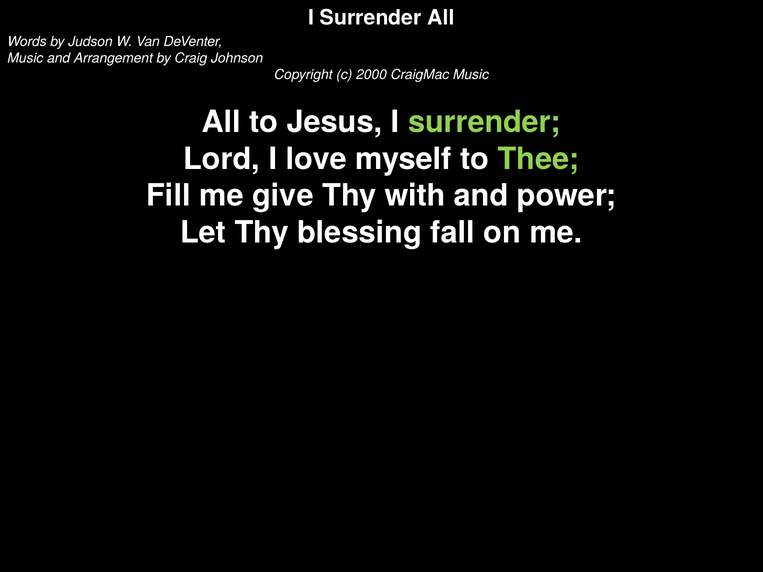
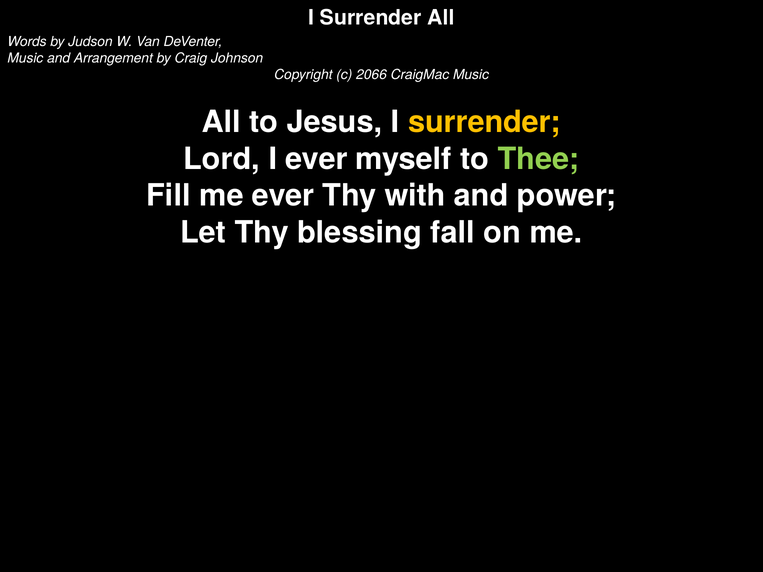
2000: 2000 -> 2066 (371, 75)
surrender colour: light green -> yellow (485, 122)
I love: love -> ever (316, 159)
me give: give -> ever (283, 196)
